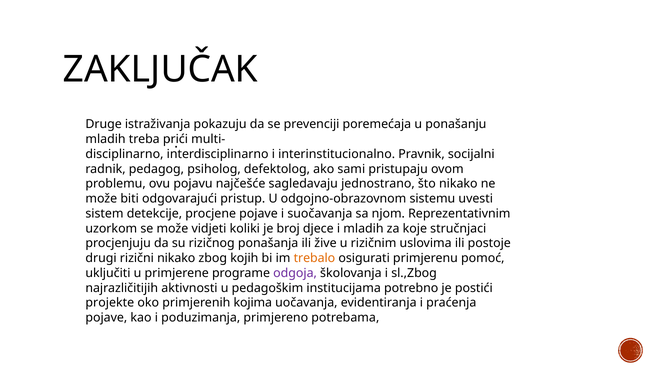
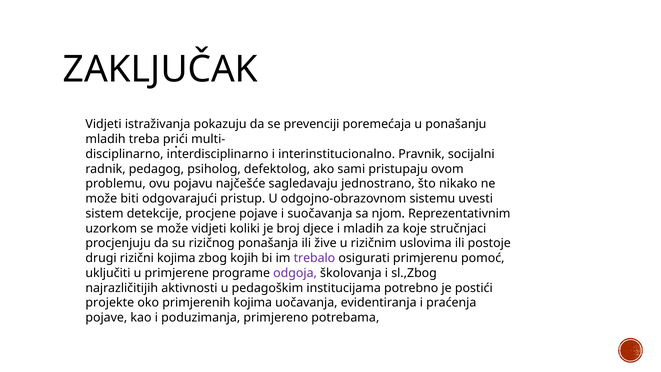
Druge: Druge -> Vidjeti (104, 124)
rizični nikako: nikako -> kojima (176, 258)
trebalo colour: orange -> purple (314, 258)
